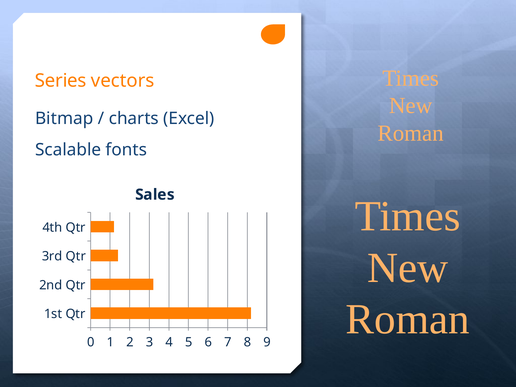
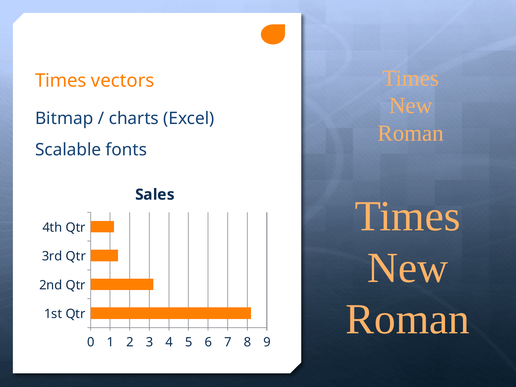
Series: Series -> Times (61, 81)
